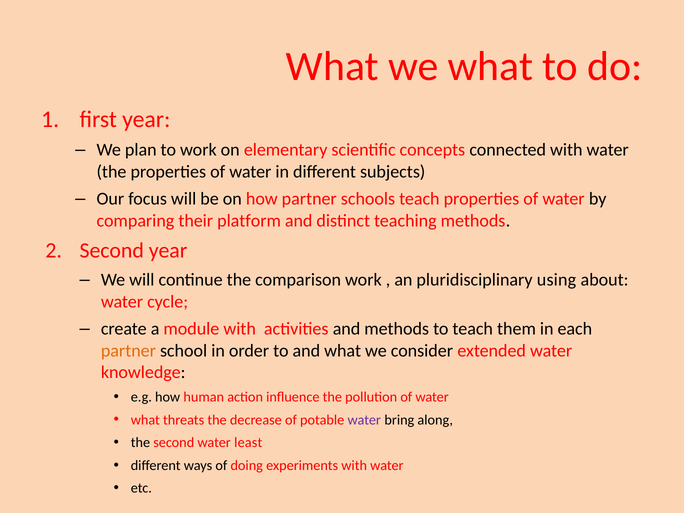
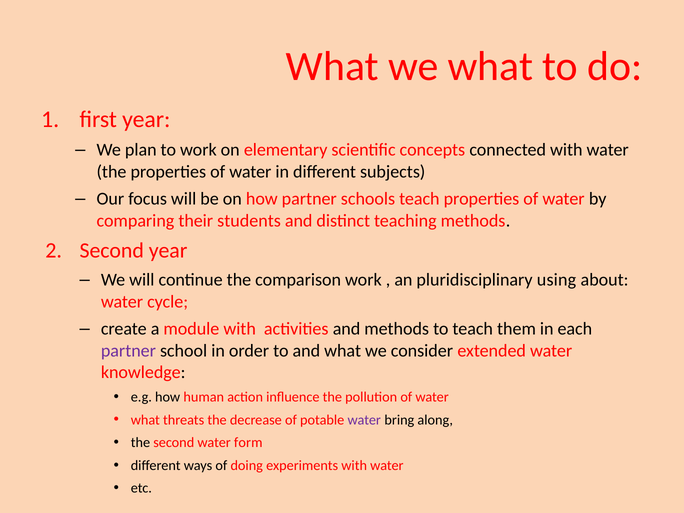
platform: platform -> students (249, 221)
partner colour: orange -> purple (128, 351)
least: least -> form (248, 443)
